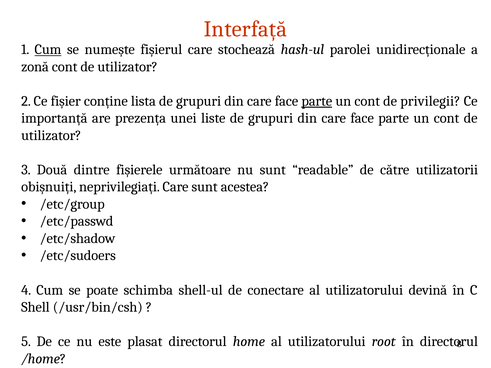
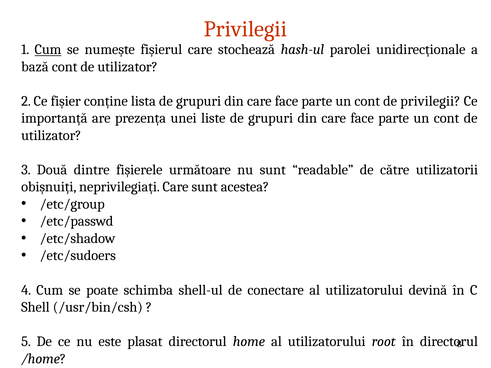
Interfață: Interfață -> Privilegii (245, 29)
zonă: zonă -> bază (35, 67)
parte underline: present -> none (317, 101)
